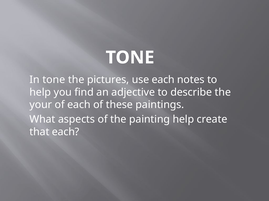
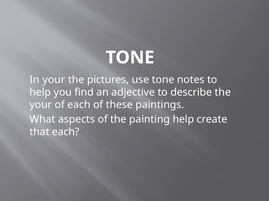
In tone: tone -> your (54, 80)
use each: each -> tone (163, 80)
